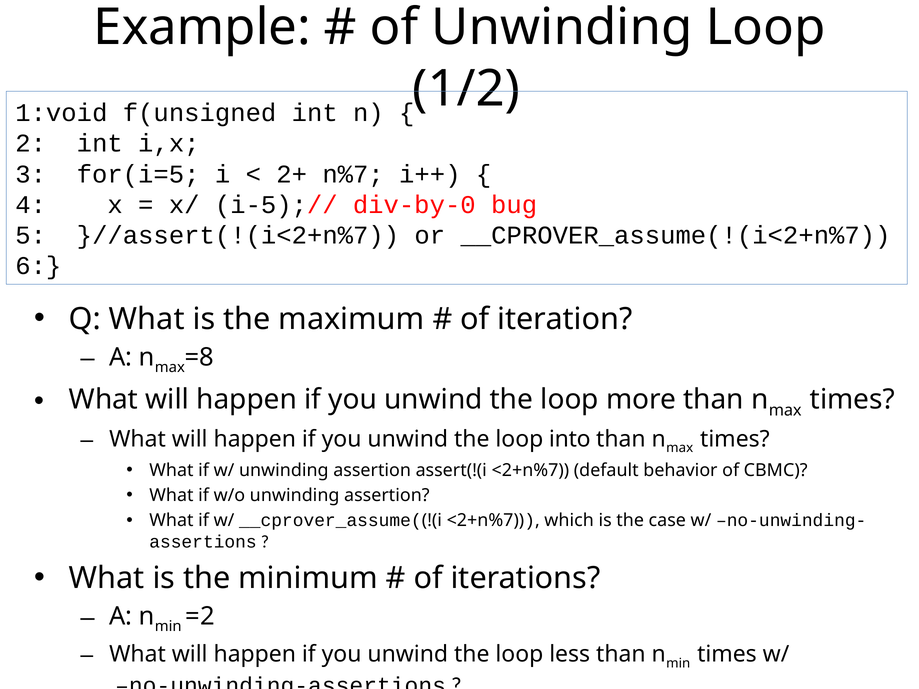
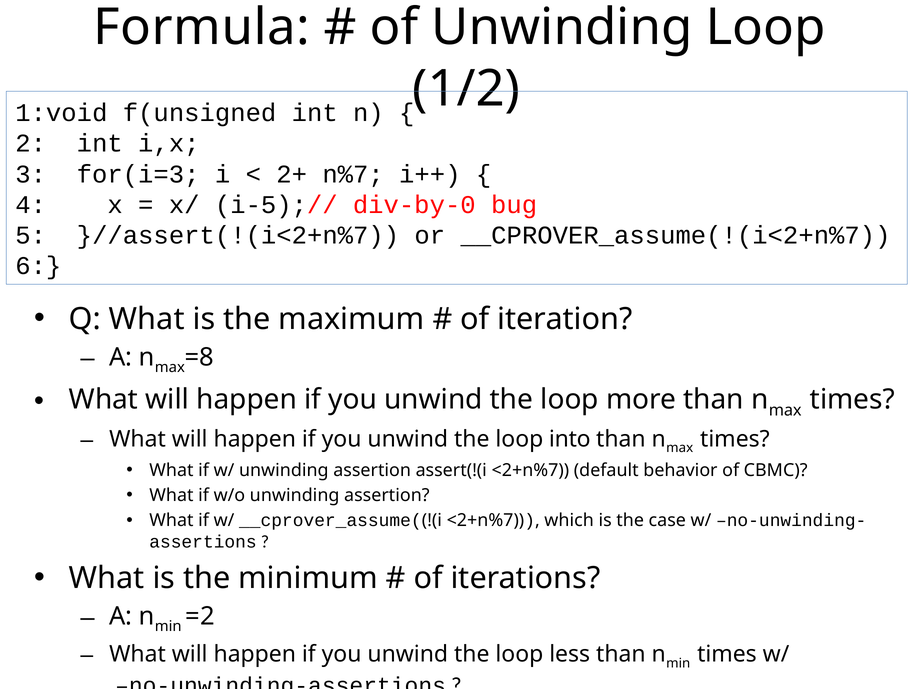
Example: Example -> Formula (202, 28)
for(i=5: for(i=5 -> for(i=3 (138, 174)
